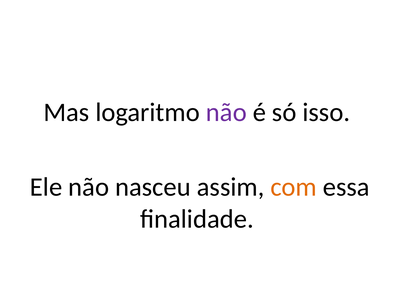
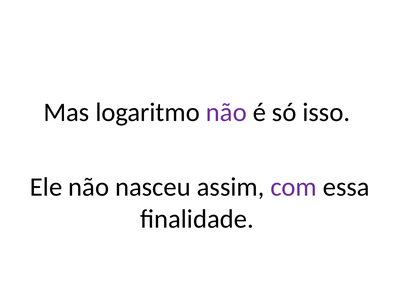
com colour: orange -> purple (294, 187)
